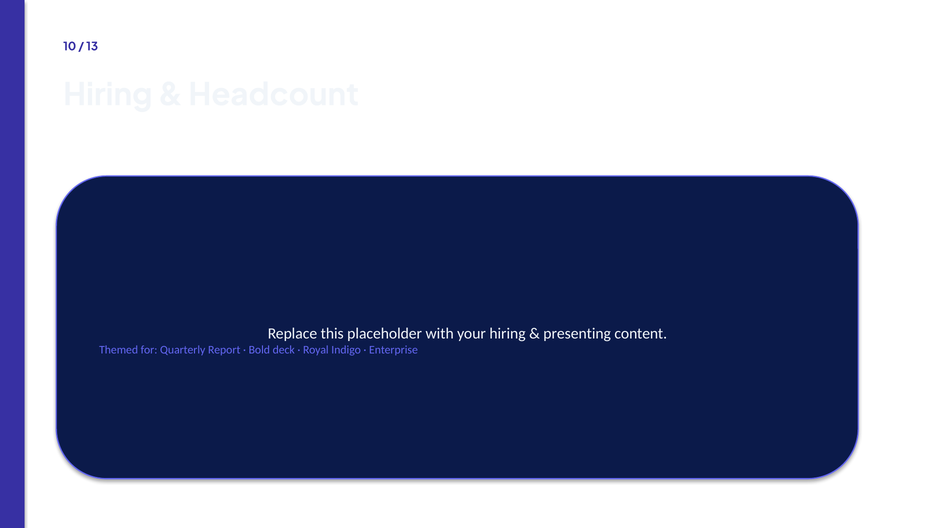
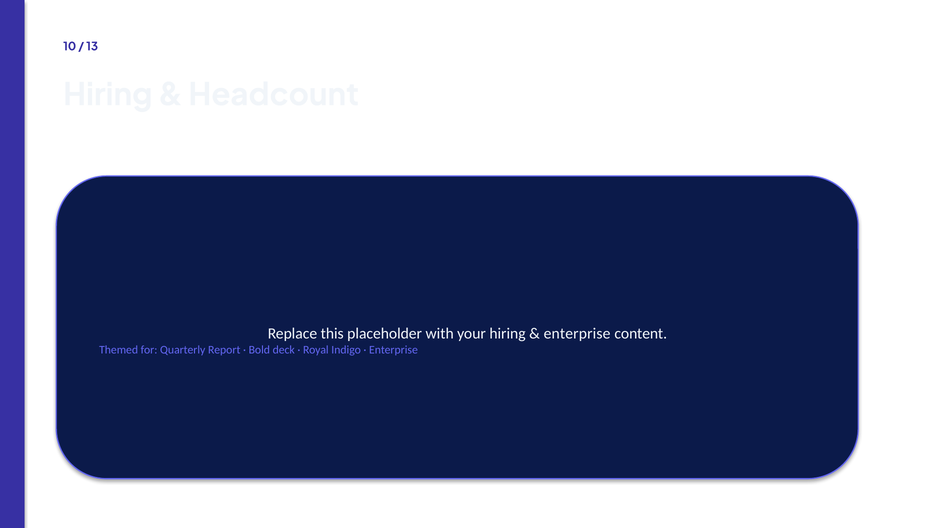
presenting: presenting -> enterprise (577, 333)
